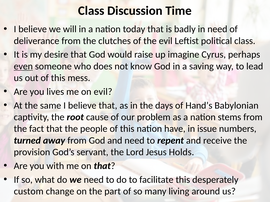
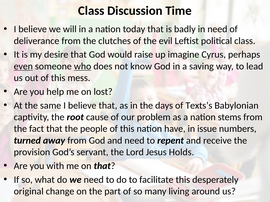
who underline: none -> present (83, 66)
lives: lives -> help (55, 92)
on evil: evil -> lost (103, 92)
Hand’s: Hand’s -> Texts’s (199, 106)
custom: custom -> original (29, 192)
